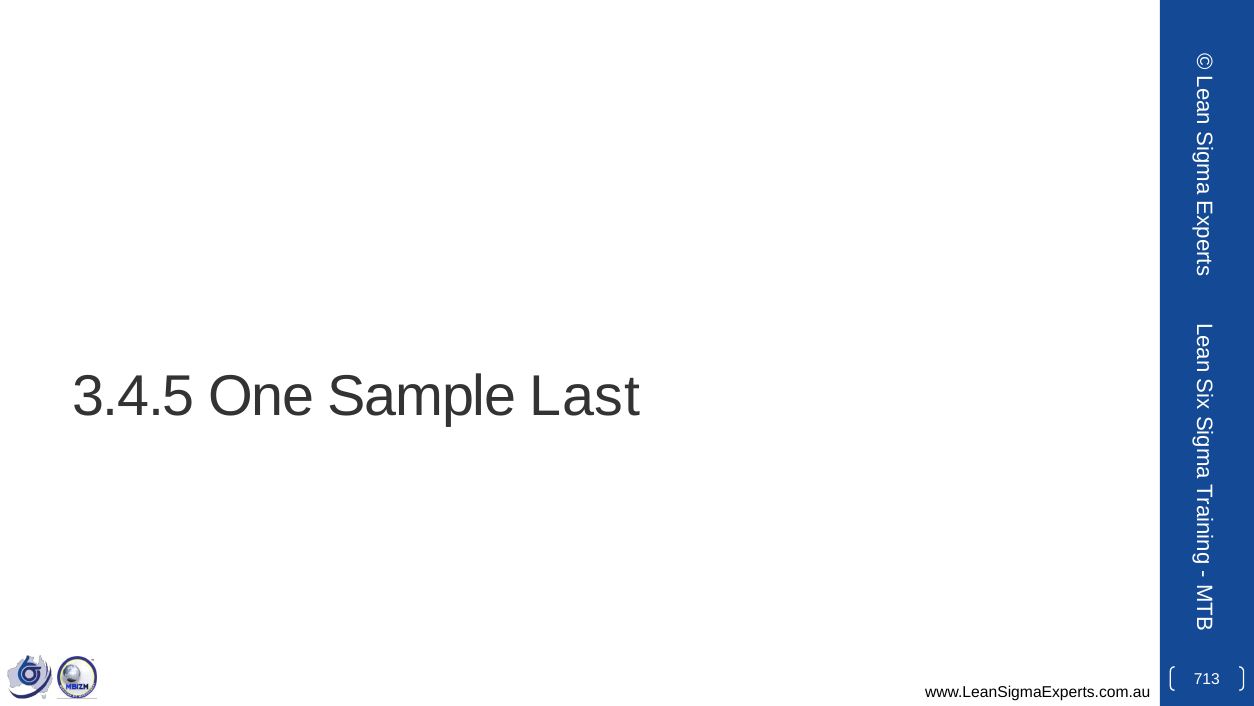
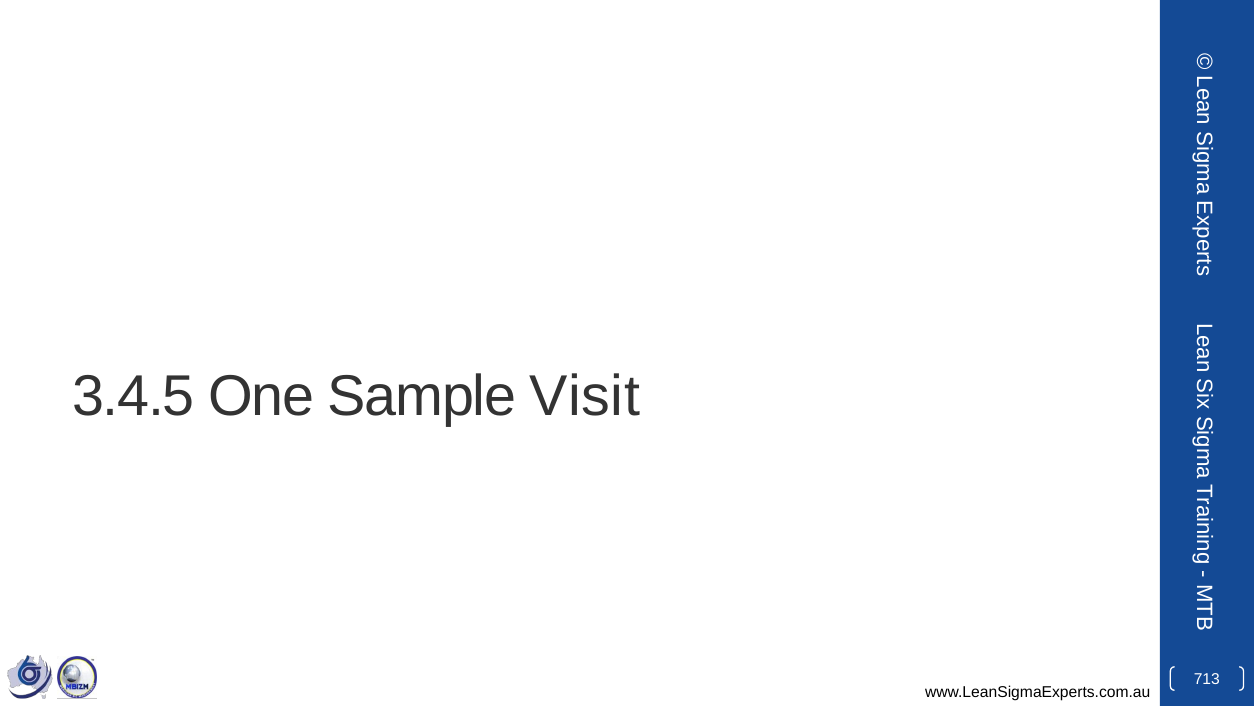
Last: Last -> Visit (585, 396)
